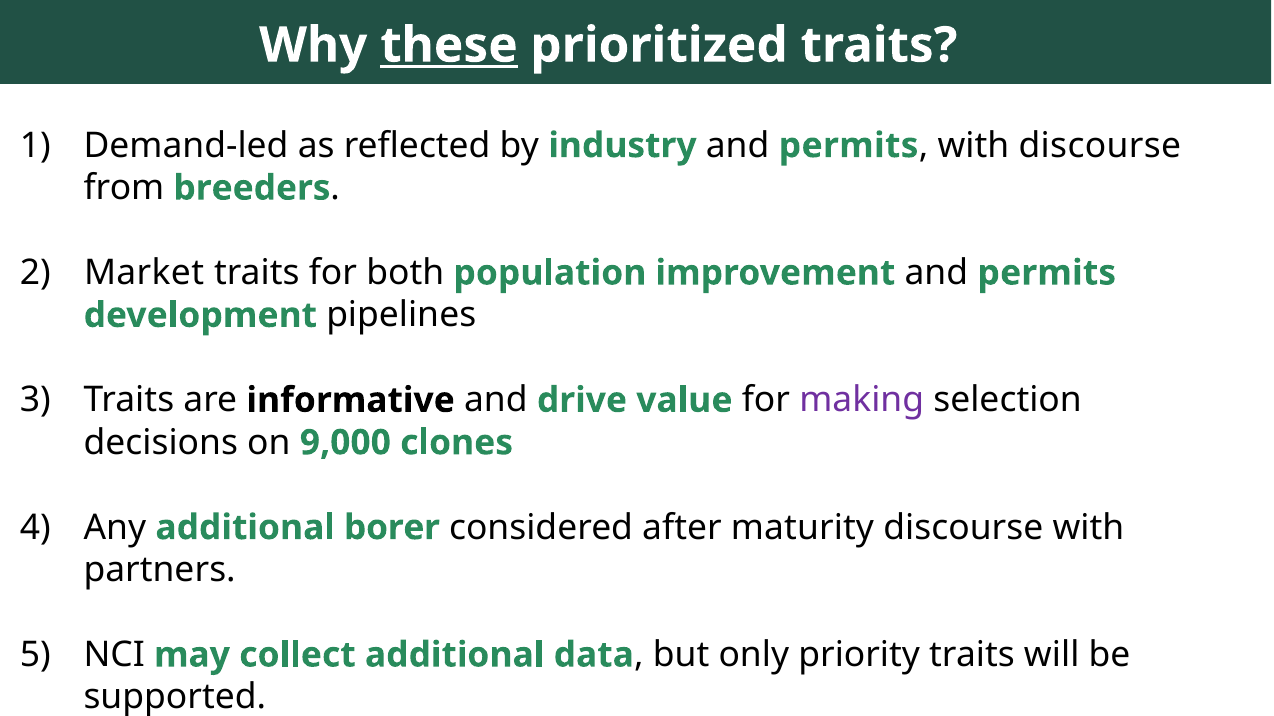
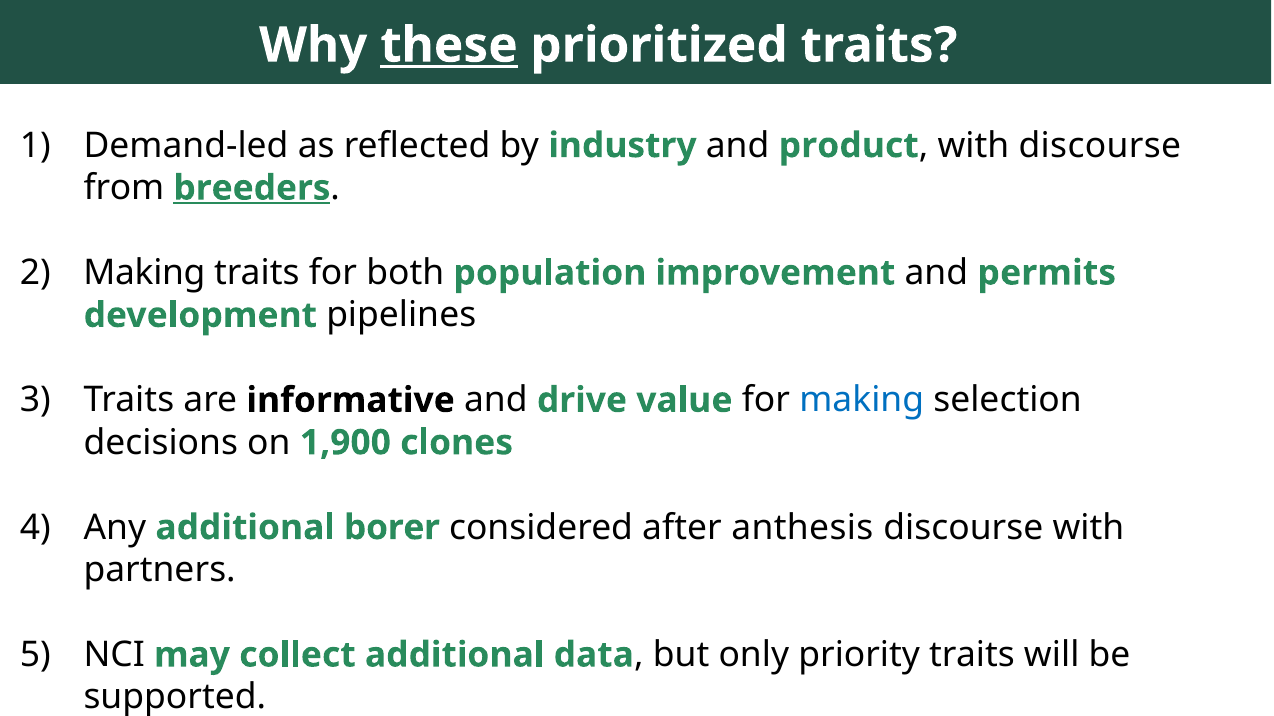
industry and permits: permits -> product (849, 146)
breeders underline: none -> present (252, 188)
Market: Market -> Making (144, 273)
making colour: purple -> blue (862, 401)
9,000: 9,000 -> 1,900 (345, 443)
maturity: maturity -> anthesis (802, 528)
